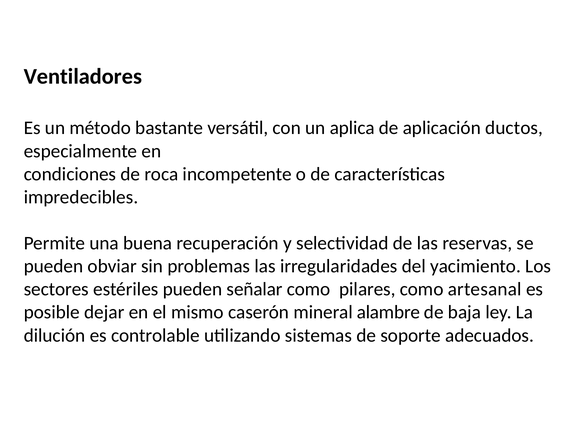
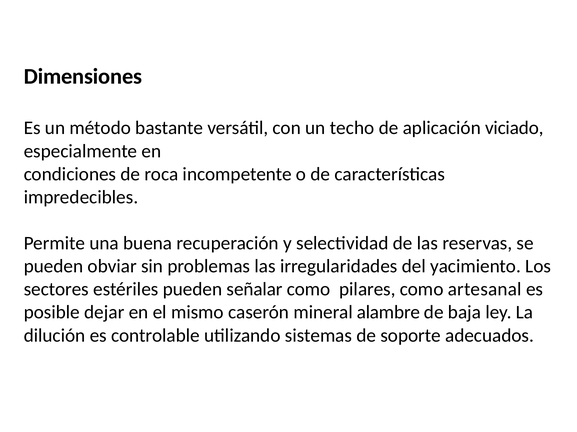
Ventiladores: Ventiladores -> Dimensiones (83, 76)
aplica: aplica -> techo (352, 128)
ductos: ductos -> viciado (514, 128)
